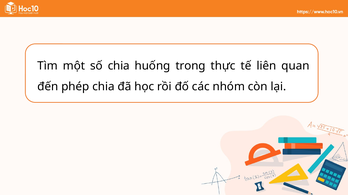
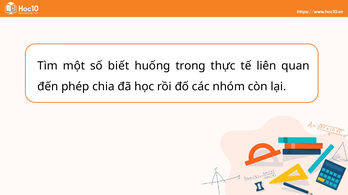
số chia: chia -> biết (119, 66)
